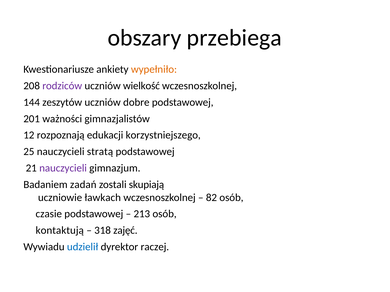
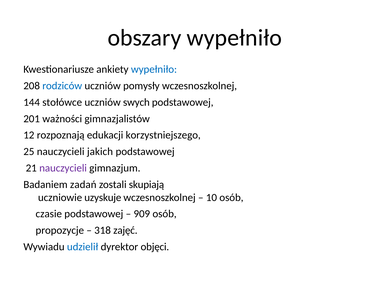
obszary przebiega: przebiega -> wypełniło (234, 38)
wypełniło colour: orange -> blue (154, 69)
rodziców colour: purple -> blue (62, 86)
wielkość: wielkość -> pomysły (141, 86)
zeszytów: zeszytów -> stołówce (62, 102)
dobre: dobre -> swych (136, 102)
stratą: stratą -> jakich (100, 152)
ławkach: ławkach -> uzyskuje (103, 198)
82: 82 -> 10 (211, 198)
213: 213 -> 909 (142, 214)
kontaktują: kontaktują -> propozycje (60, 231)
raczej: raczej -> objęci (155, 247)
